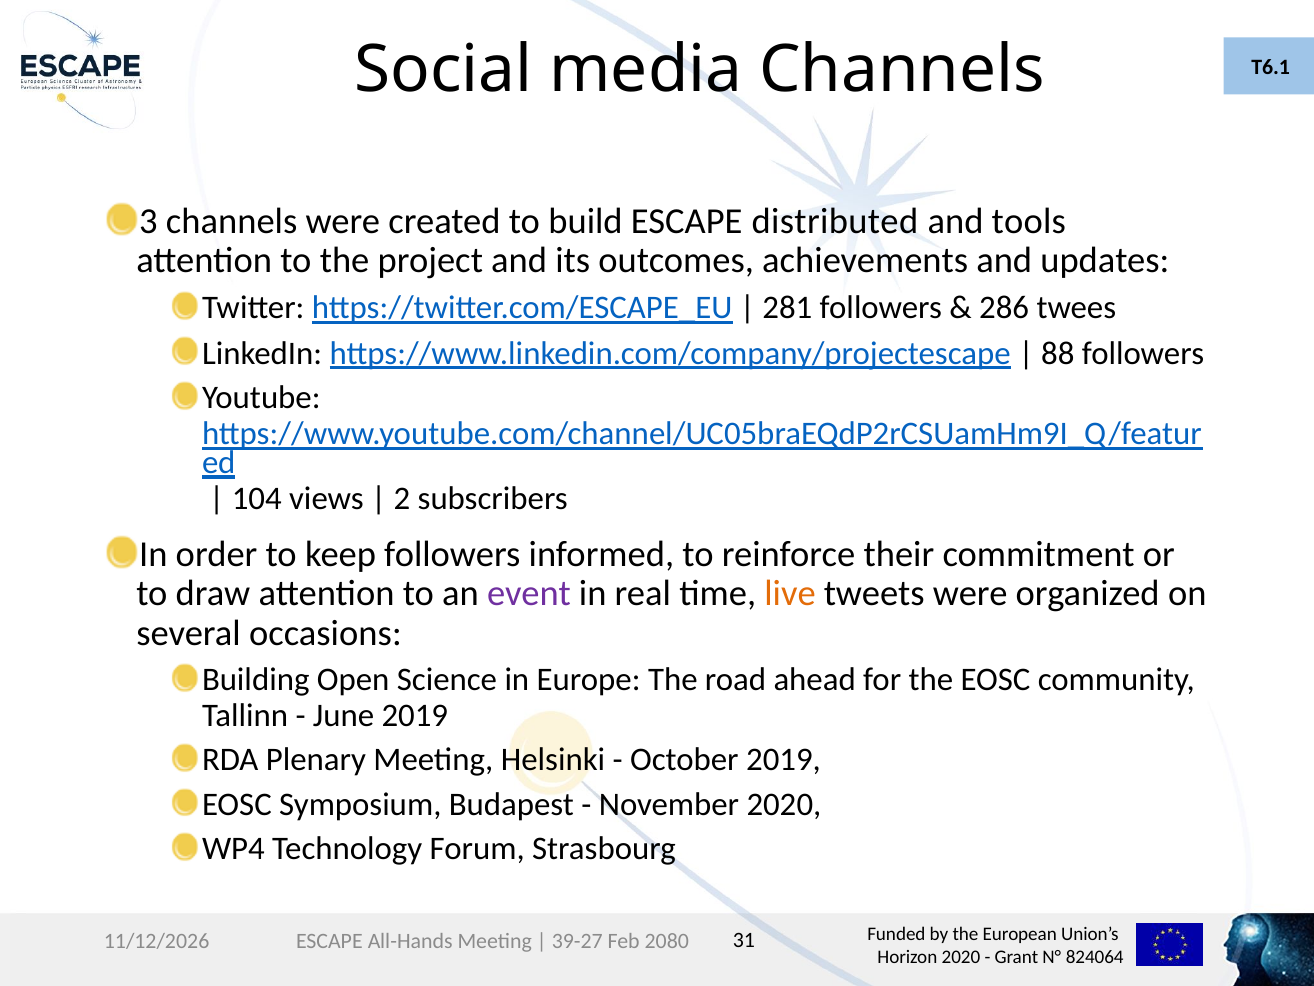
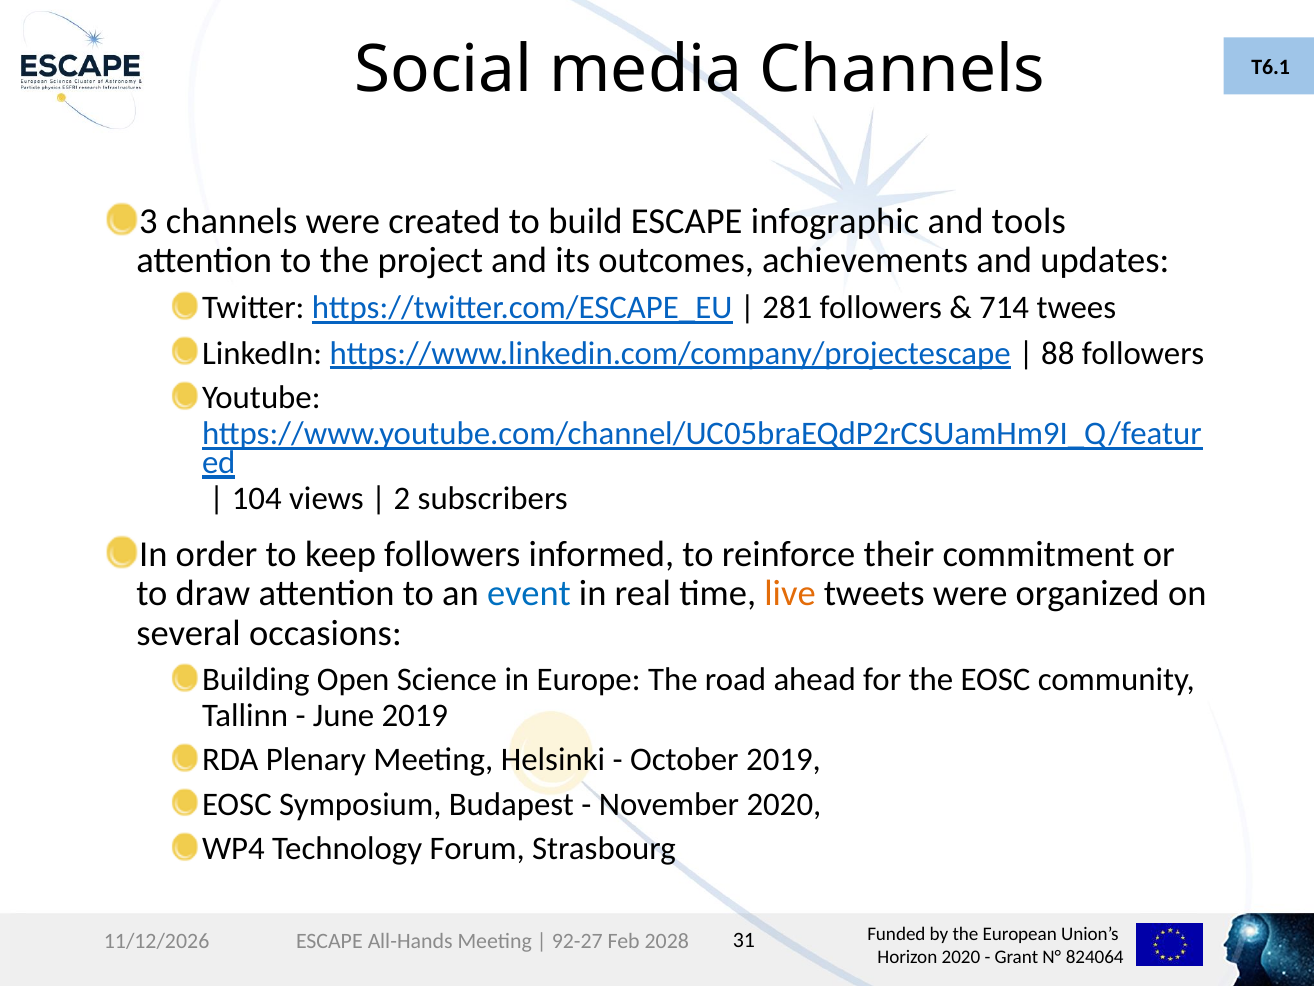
distributed: distributed -> infographic (835, 221)
286: 286 -> 714 (1004, 308)
event colour: purple -> blue (529, 593)
39-27: 39-27 -> 92-27 (577, 941)
2080: 2080 -> 2028 (667, 941)
